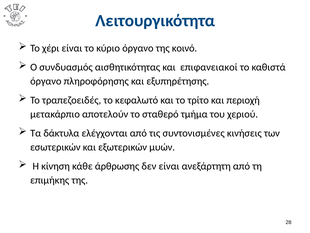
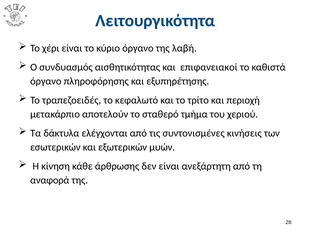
κοινό: κοινό -> λαβή (184, 48)
επιμήκης: επιμήκης -> αναφορά (50, 180)
